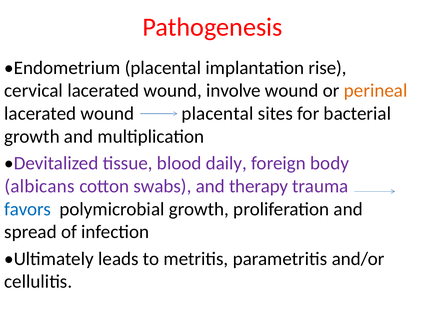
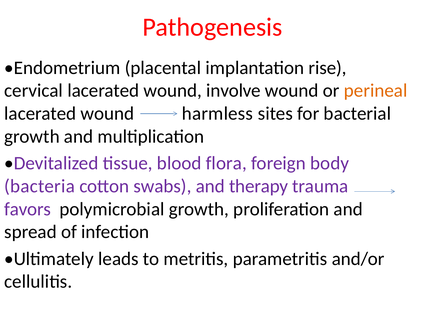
wound placental: placental -> harmless (218, 114)
daily: daily -> flora (226, 163)
albicans: albicans -> bacteria (40, 186)
favors colour: blue -> purple (28, 209)
